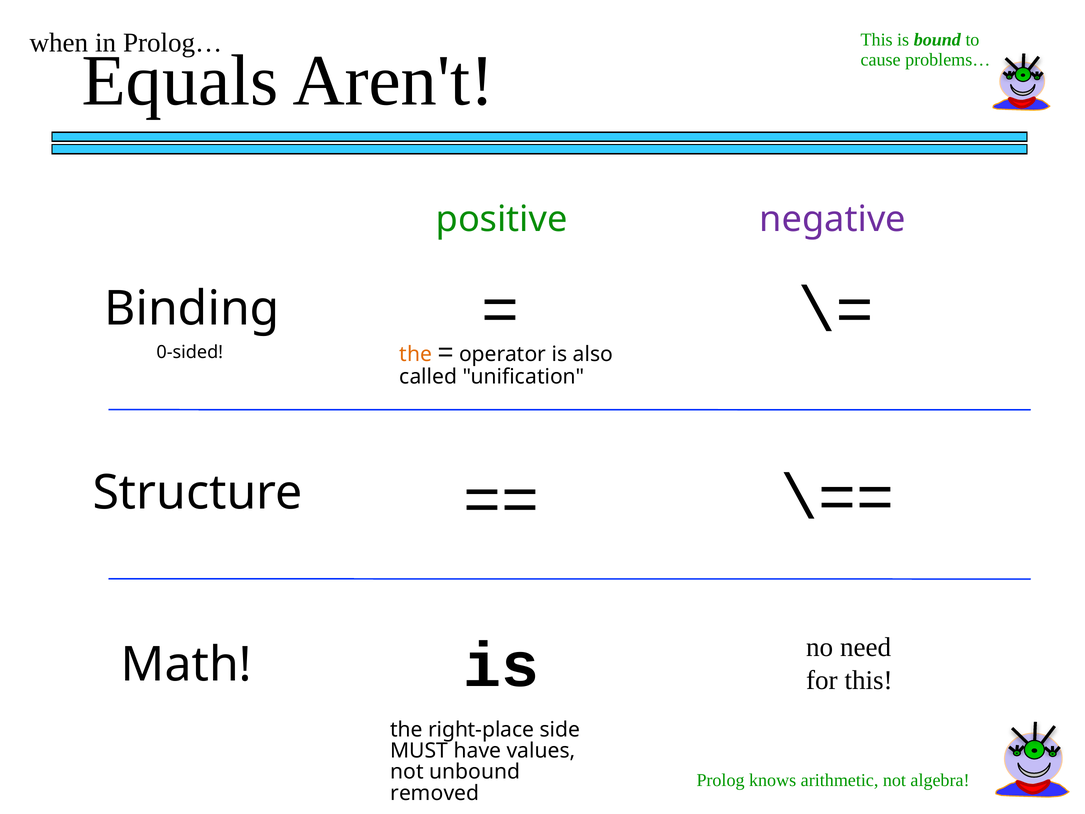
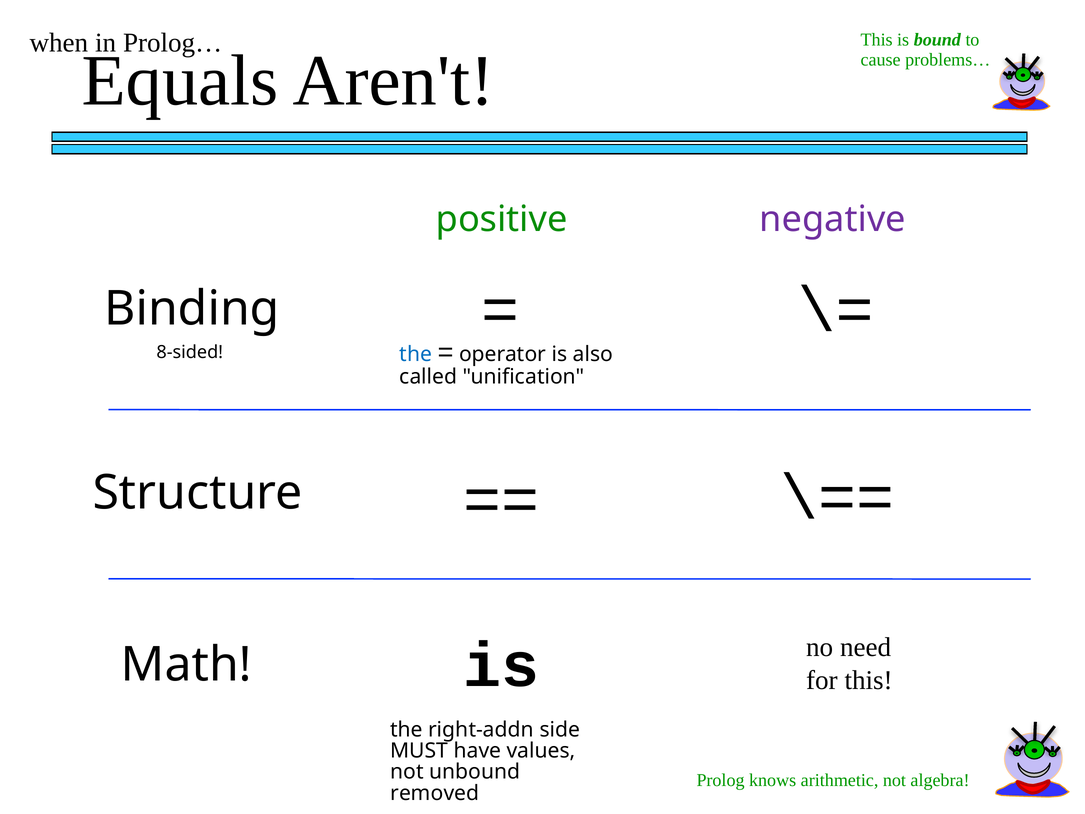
0-sided: 0-sided -> 8-sided (190, 352)
the colour: orange -> blue (416, 354)
right-place: right-place -> right-addn (481, 730)
